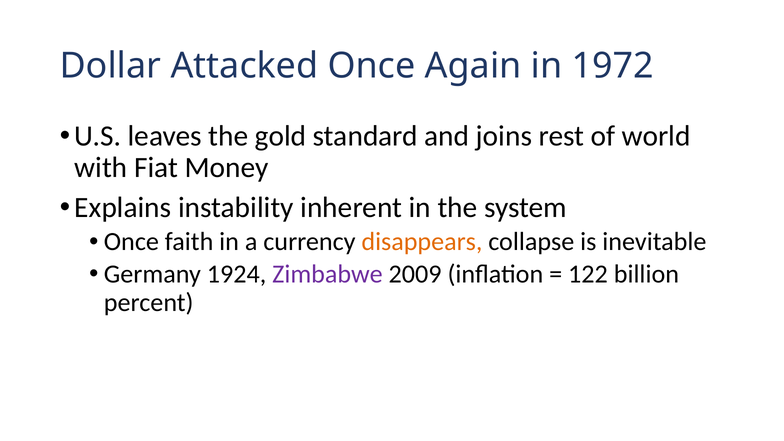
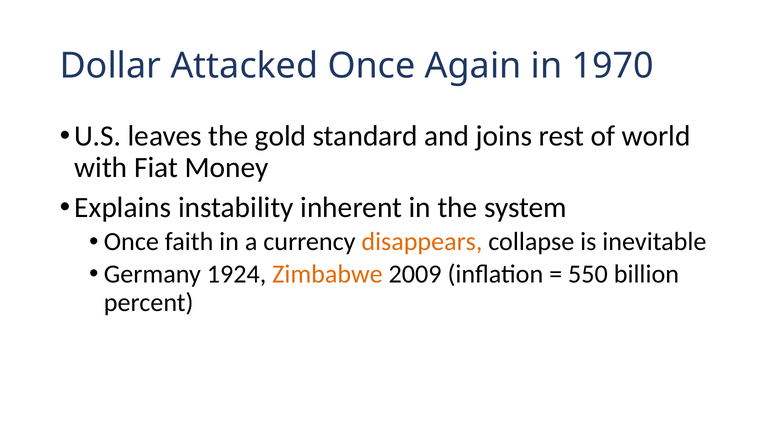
1972: 1972 -> 1970 (613, 66)
Zimbabwe colour: purple -> orange (327, 274)
122: 122 -> 550 (588, 274)
